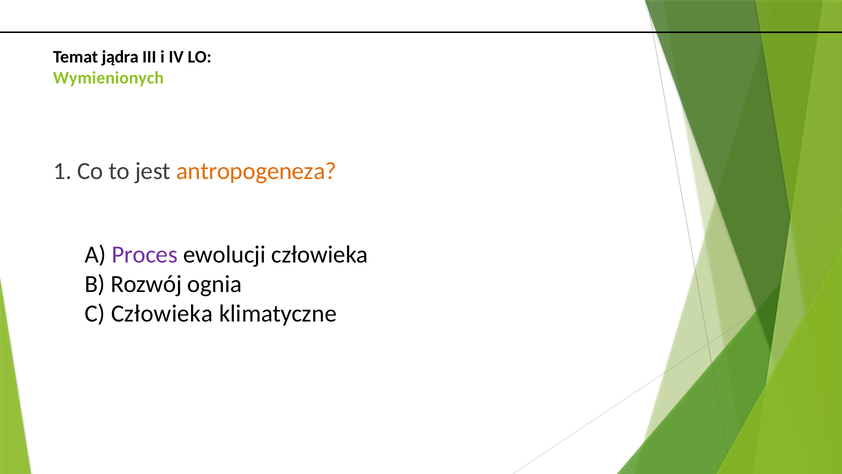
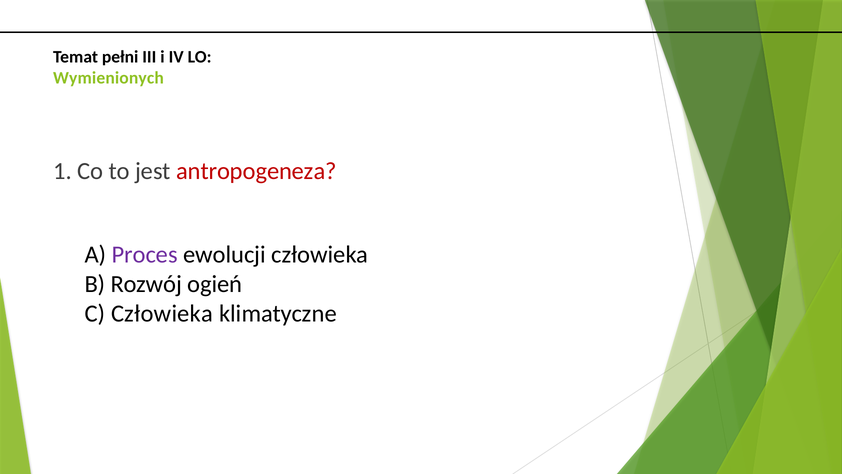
jądra: jądra -> pełni (120, 57)
antropogeneza colour: orange -> red (256, 171)
ognia: ognia -> ogień (215, 284)
